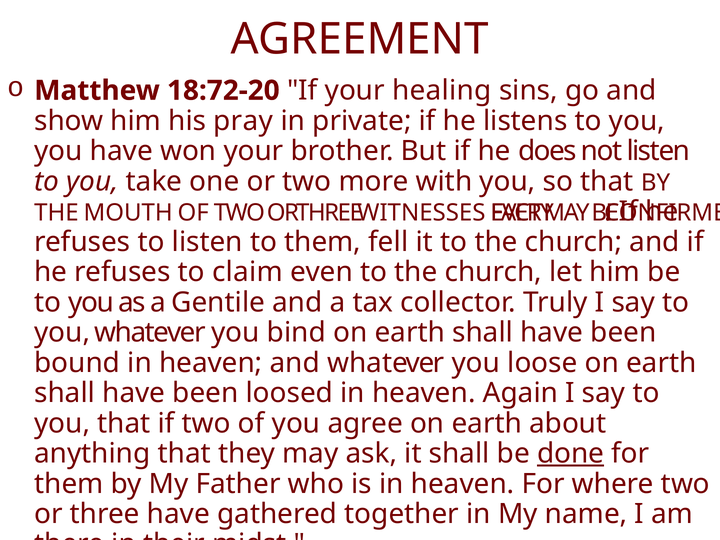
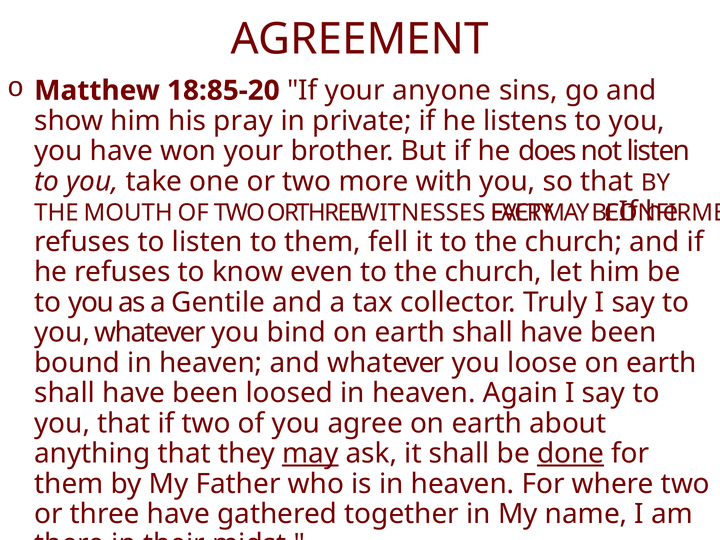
18:72-20: 18:72-20 -> 18:85-20 (223, 91)
healing: healing -> anyone (442, 91)
claim: claim -> know (248, 272)
may underline: none -> present (310, 454)
